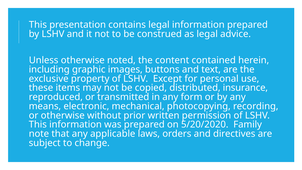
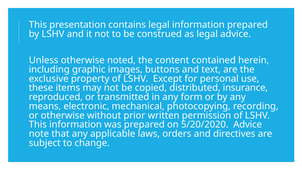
5/20/2020 Family: Family -> Advice (248, 125)
